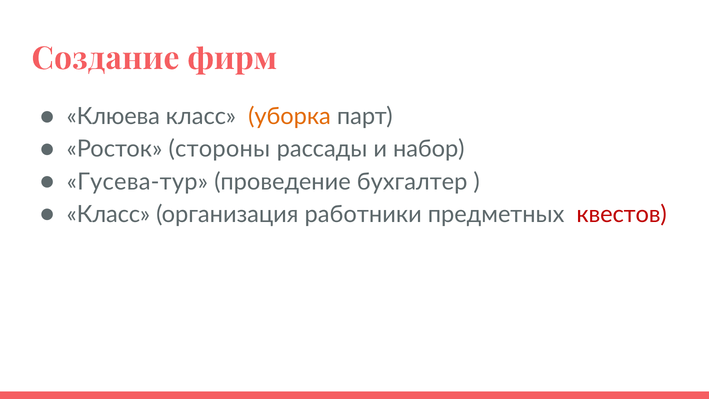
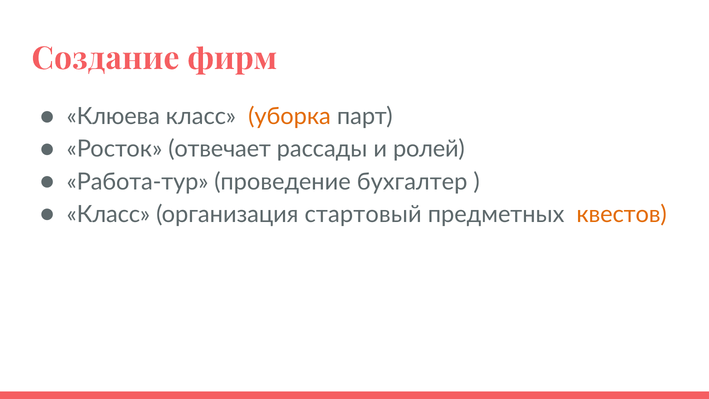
стороны: стороны -> отвечает (220, 149)
набор: набор -> ролей (429, 149)
Гусева-тур: Гусева-тур -> Работа-тур (138, 182)
работники: работники -> стартовый (363, 214)
квестов colour: red -> orange (622, 214)
